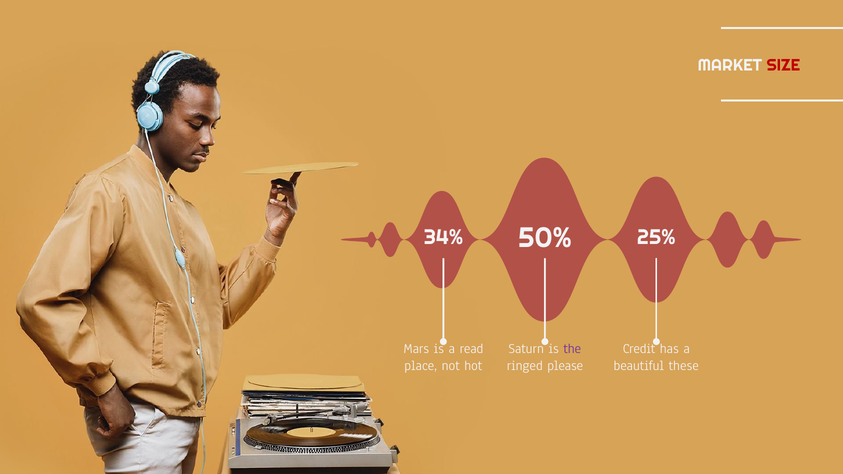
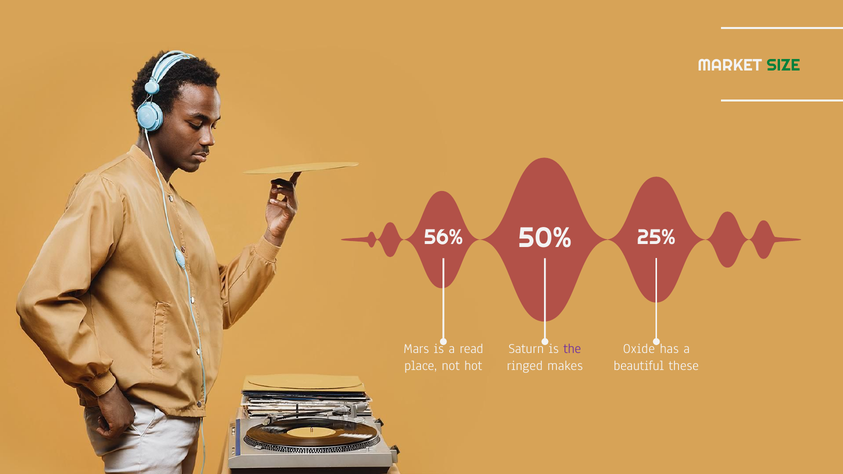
SIZE colour: red -> green (783, 65)
34%: 34% -> 56% (443, 237)
Credit: Credit -> Oxide (639, 349)
please: please -> makes (565, 366)
